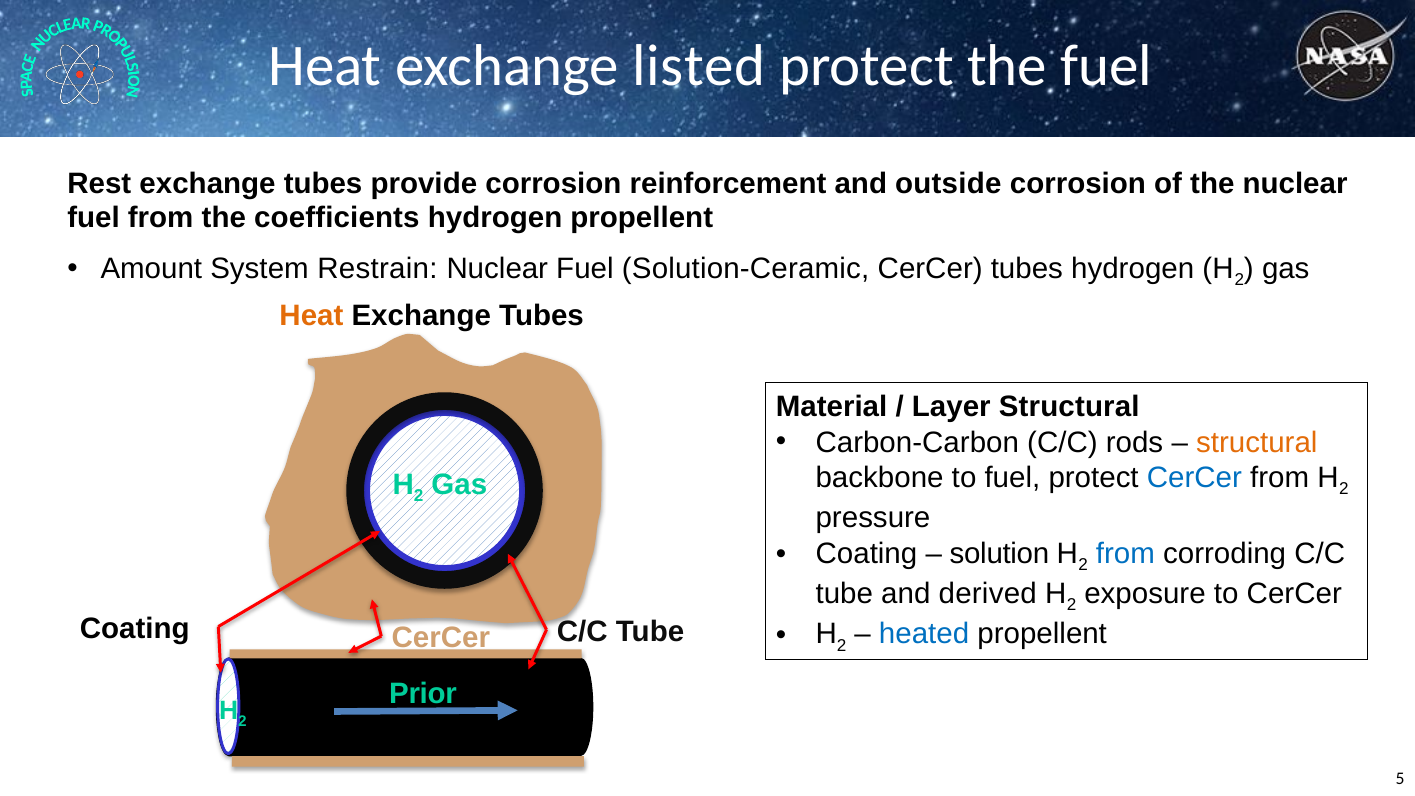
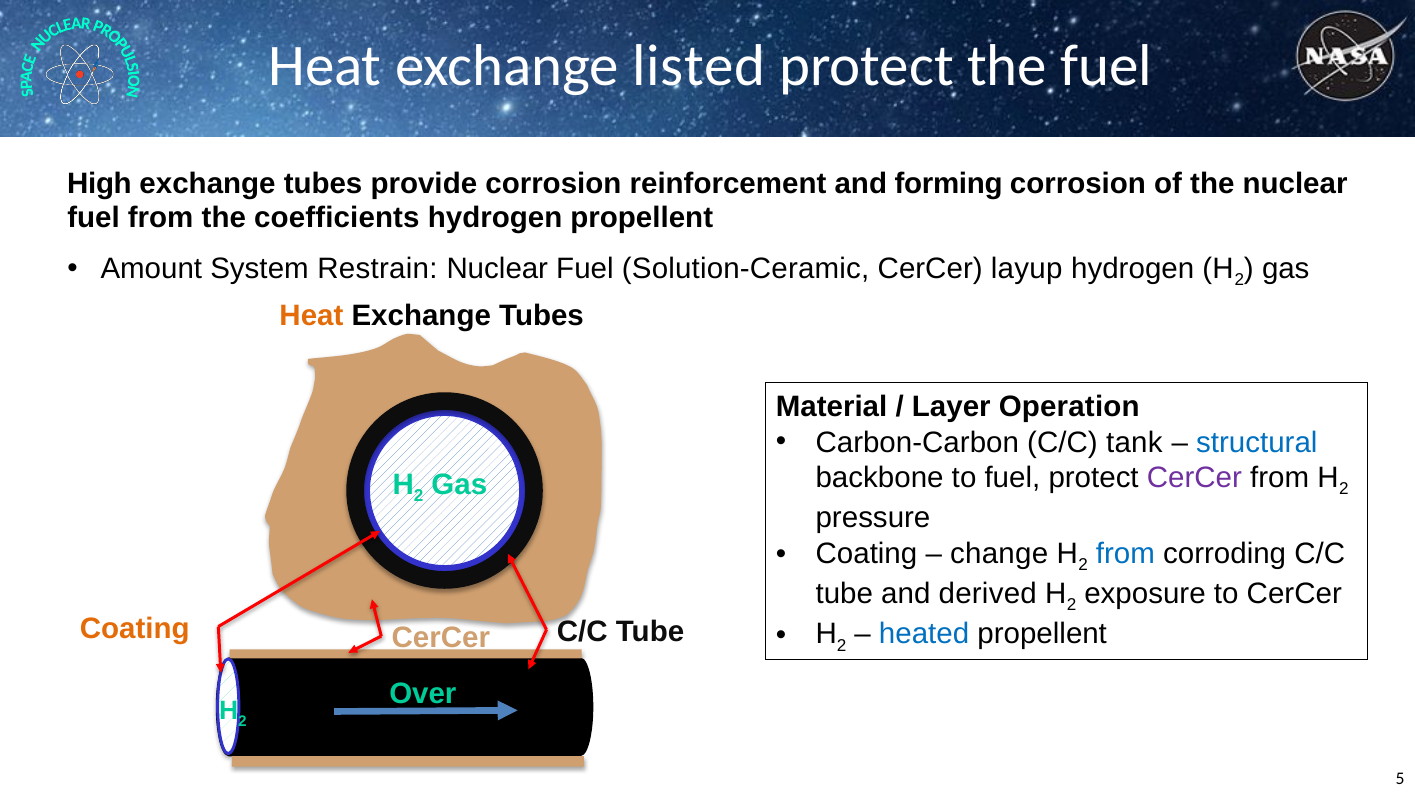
Rest: Rest -> High (99, 184)
outside: outside -> forming (949, 184)
CerCer tubes: tubes -> layup (1027, 269)
Layer Structural: Structural -> Operation (1069, 407)
rods: rods -> tank (1134, 442)
structural colour: orange -> blue (1257, 442)
CerCer colour: blue -> purple (1194, 478)
solution: solution -> change (999, 553)
Coating colour: black -> orange (135, 629)
Prior: Prior -> Over (423, 693)
